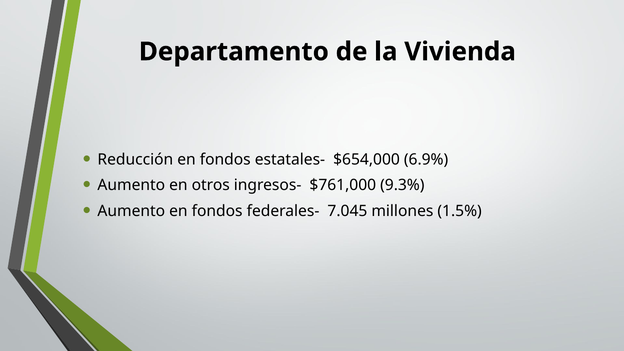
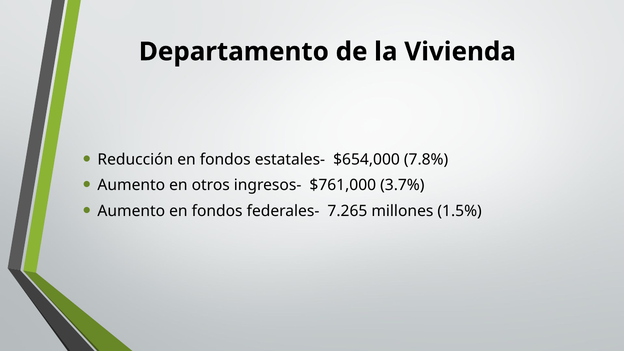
6.9%: 6.9% -> 7.8% (426, 159)
9.3%: 9.3% -> 3.7% (402, 185)
7.045: 7.045 -> 7.265 (347, 211)
